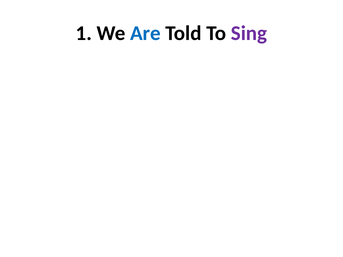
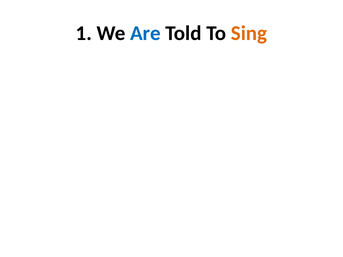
Sing colour: purple -> orange (249, 33)
